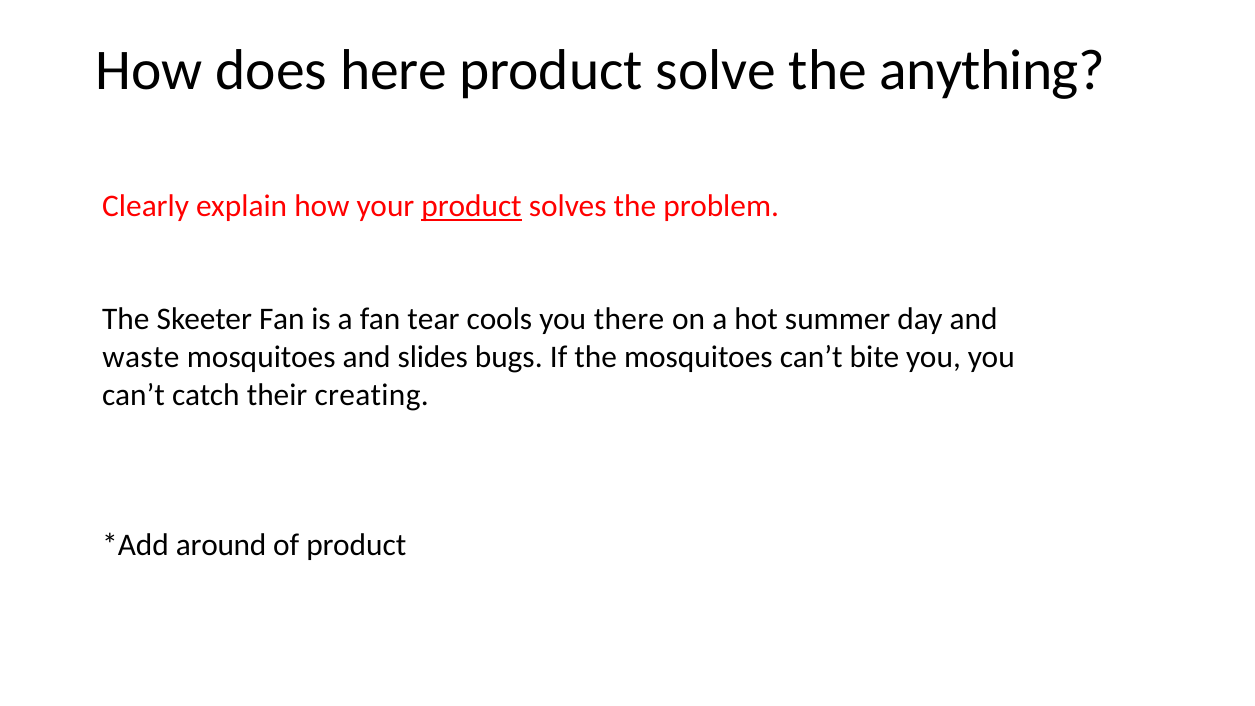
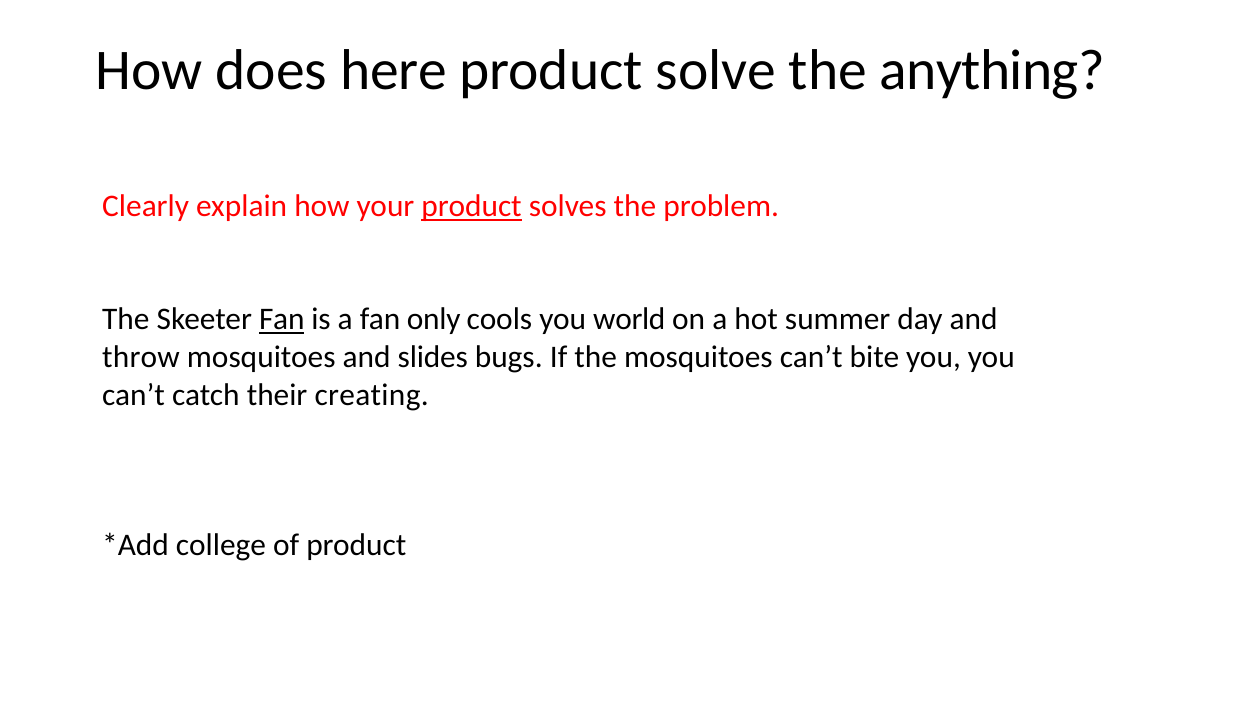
Fan underline: none -> present (282, 320)
tear: tear -> only (434, 320)
there: there -> world (629, 320)
waste: waste -> throw (141, 357)
around: around -> college (221, 545)
